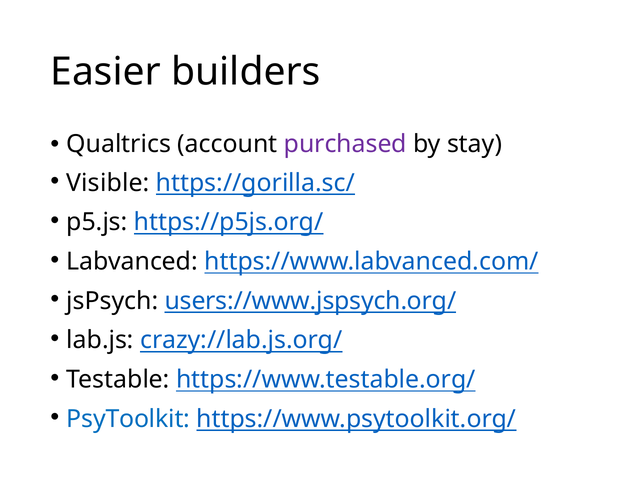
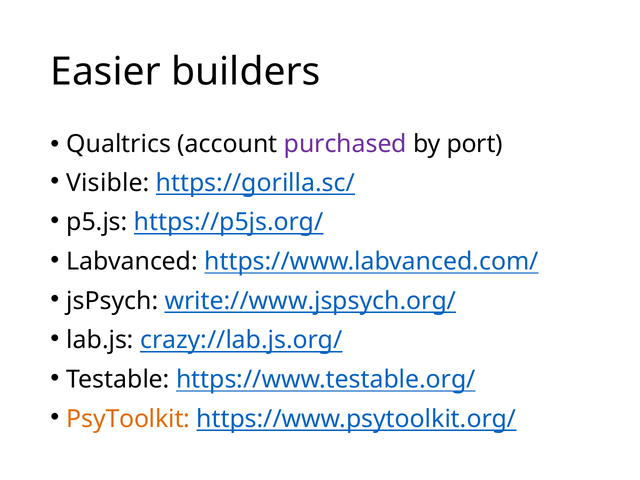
stay: stay -> port (475, 144)
users://www.jspsych.org/: users://www.jspsych.org/ -> write://www.jspsych.org/ (310, 301)
PsyToolkit colour: blue -> orange (128, 419)
